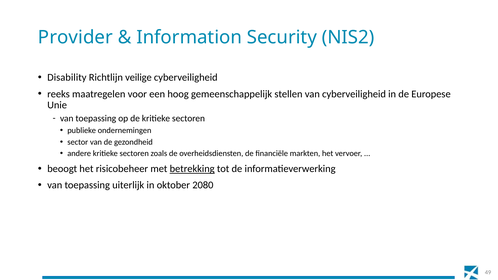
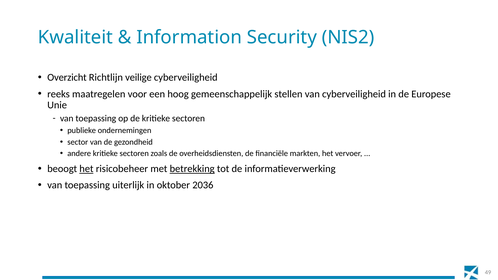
Provider: Provider -> Kwaliteit (76, 37)
Disability: Disability -> Overzicht (67, 78)
het underline: none -> present (86, 169)
2080: 2080 -> 2036 (203, 185)
